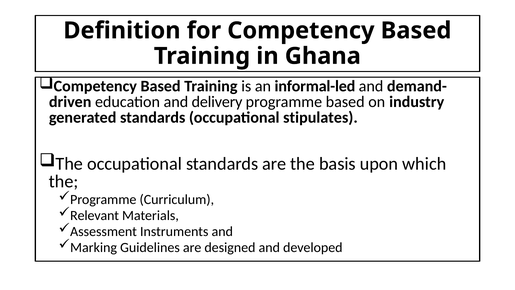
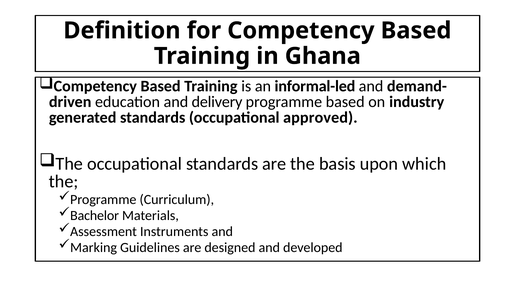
stipulates: stipulates -> approved (320, 118)
Relevant: Relevant -> Bachelor (95, 215)
